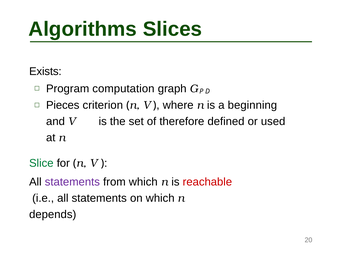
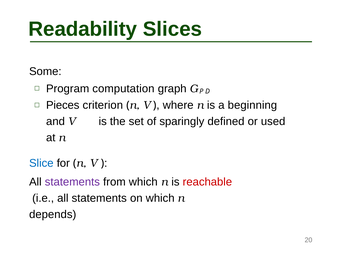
Algorithms: Algorithms -> Readability (83, 29)
Exists: Exists -> Some (45, 71)
therefore: therefore -> sparingly (182, 121)
Slice colour: green -> blue (41, 163)
